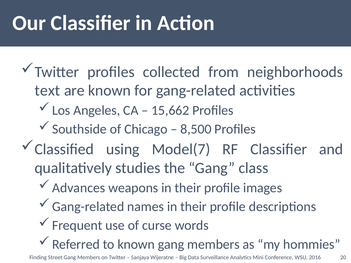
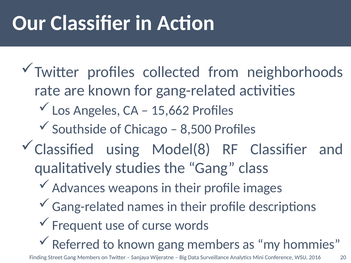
text: text -> rate (48, 91)
Model(7: Model(7 -> Model(8 (181, 149)
